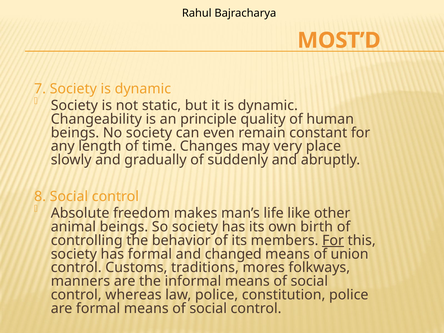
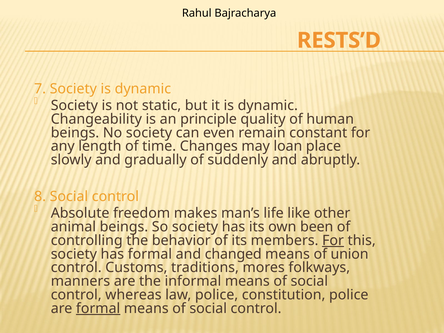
MOST’D: MOST’D -> RESTS’D (339, 40)
very: very -> loan (288, 146)
birth: birth -> been (317, 227)
formal underline: none -> present (98, 308)
